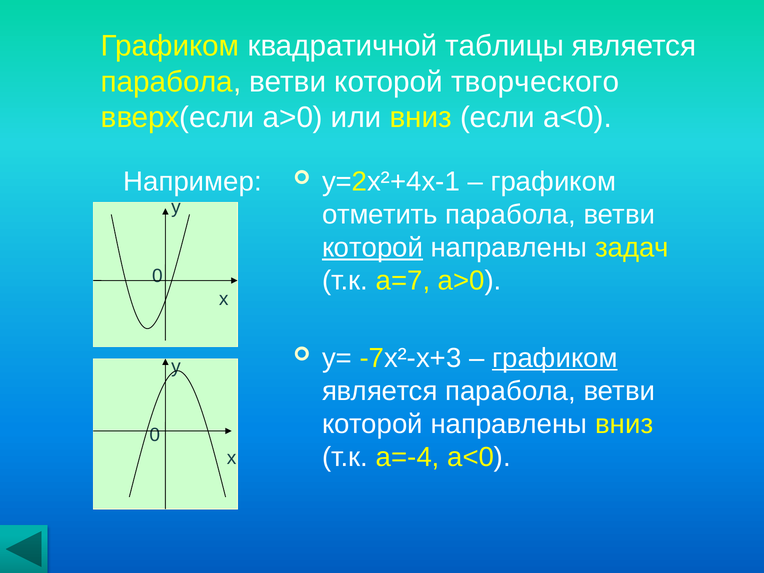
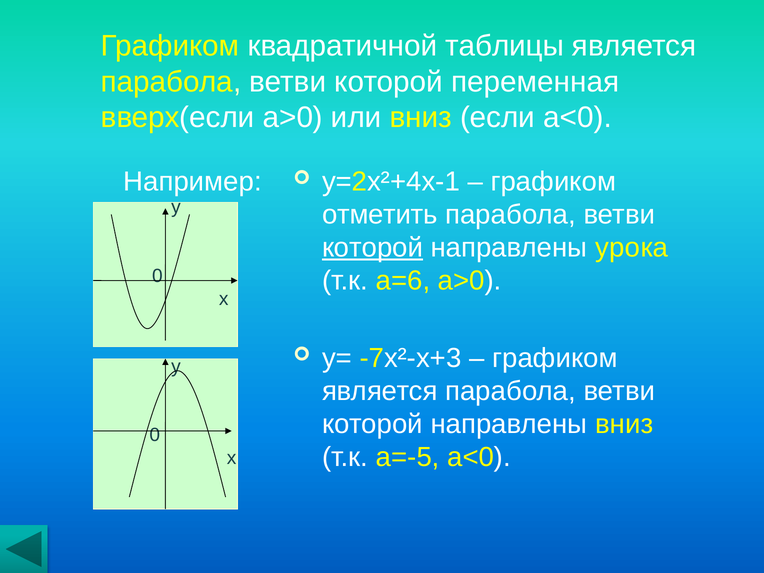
творческого: творческого -> переменная (535, 82)
задач: задач -> урока (632, 248)
а=7: а=7 -> а=6 (403, 281)
графиком underline: present -> none (555, 358)
а=-4: а=-4 -> а=-5 (408, 457)
